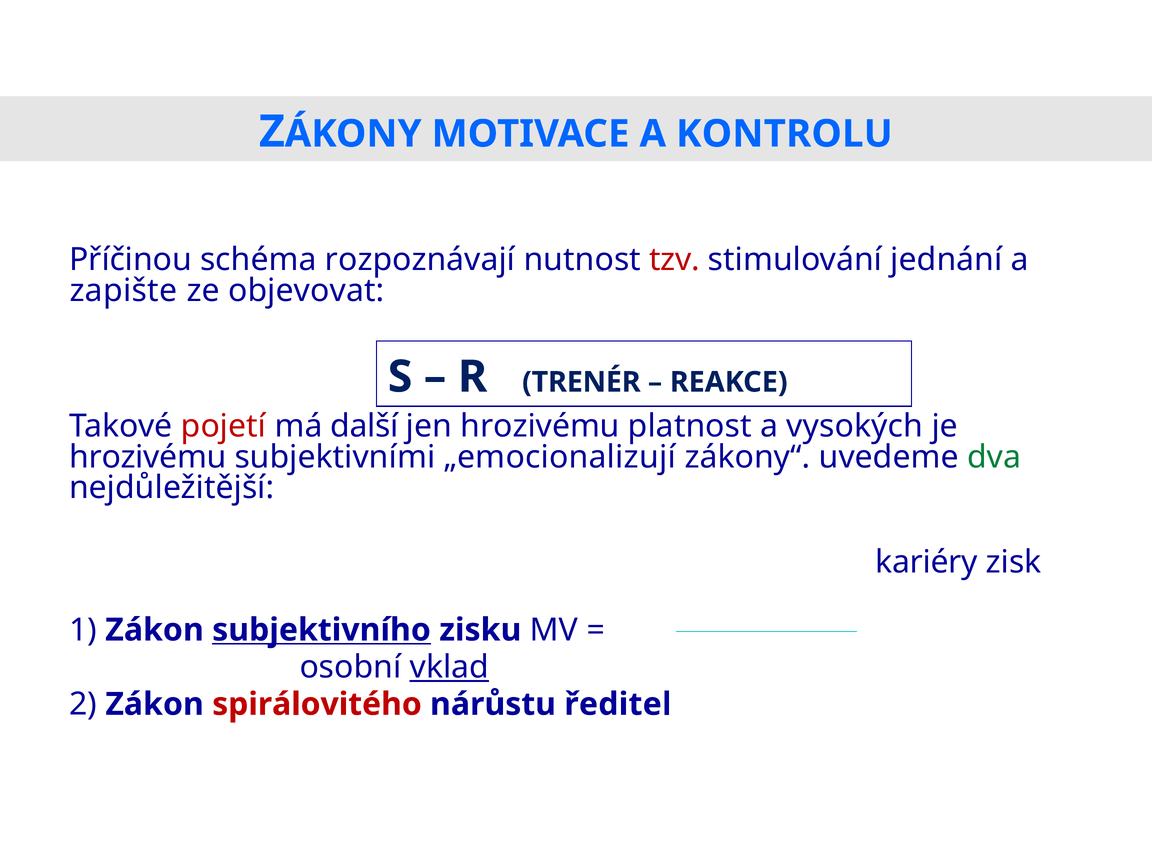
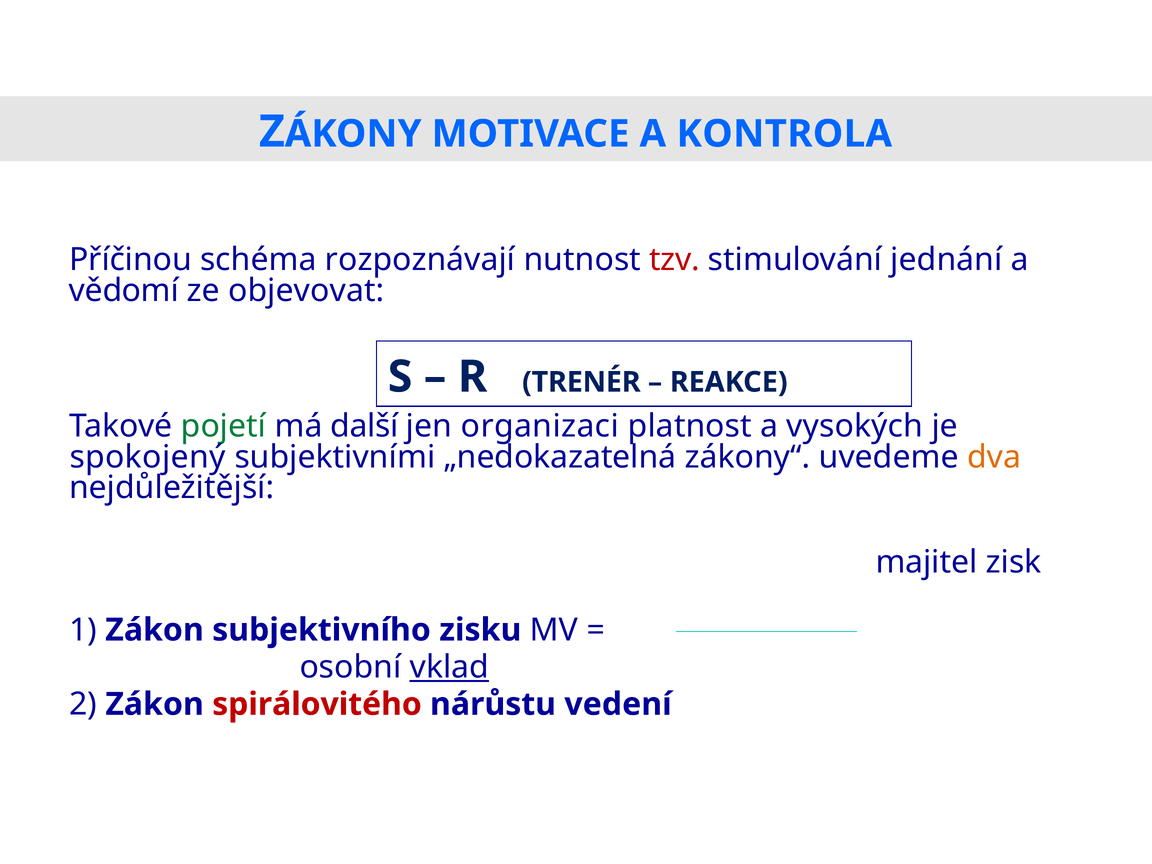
KONTROLU: KONTROLU -> KONTROLA (784, 134)
zapište: zapište -> vědomí (124, 291)
pojetí colour: red -> green (223, 426)
jen hrozivému: hrozivému -> organizaci (540, 426)
hrozivému: hrozivému -> spokojený (148, 457)
„emocionalizují: „emocionalizují -> „nedokazatelná (560, 457)
dva colour: green -> orange (994, 457)
kariéry: kariéry -> majitel (926, 562)
subjektivního underline: present -> none (322, 630)
ředitel: ředitel -> vedení (618, 704)
